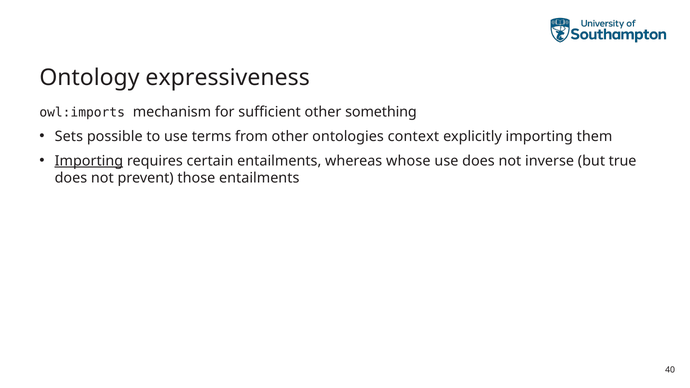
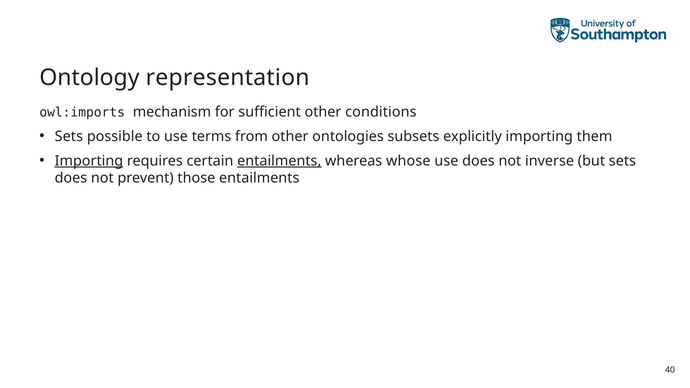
expressiveness: expressiveness -> representation (228, 78)
something: something -> conditions (381, 112)
context: context -> subsets (413, 136)
entailments underline: none -> present (279, 161)
but true: true -> sets (622, 161)
